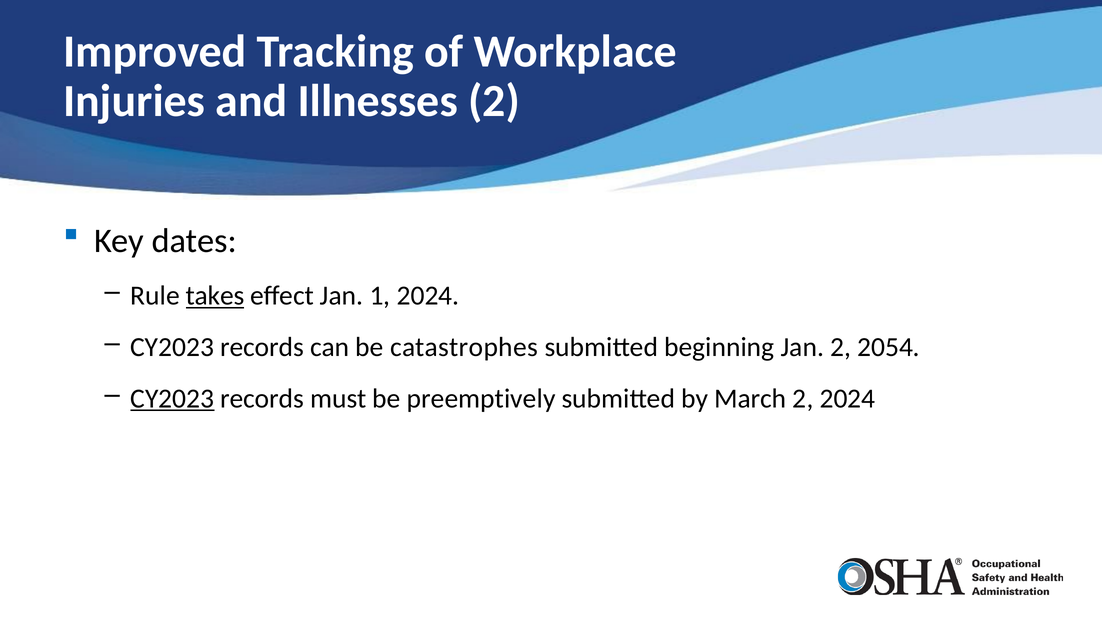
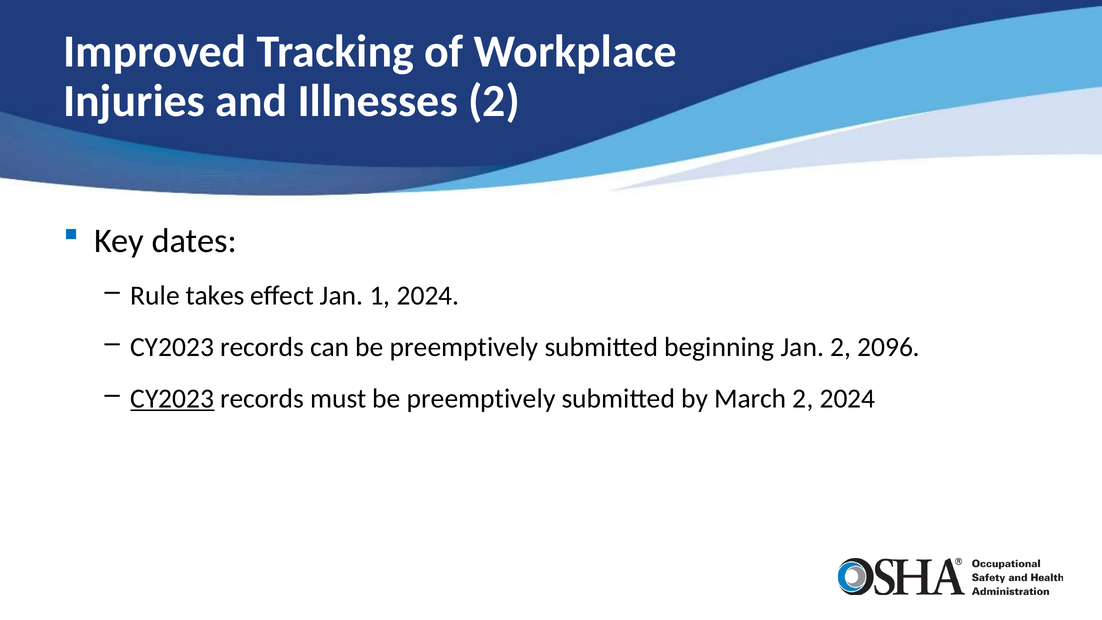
takes underline: present -> none (215, 296)
can be catastrophes: catastrophes -> preemptively (464, 347)
2054: 2054 -> 2096 (889, 347)
